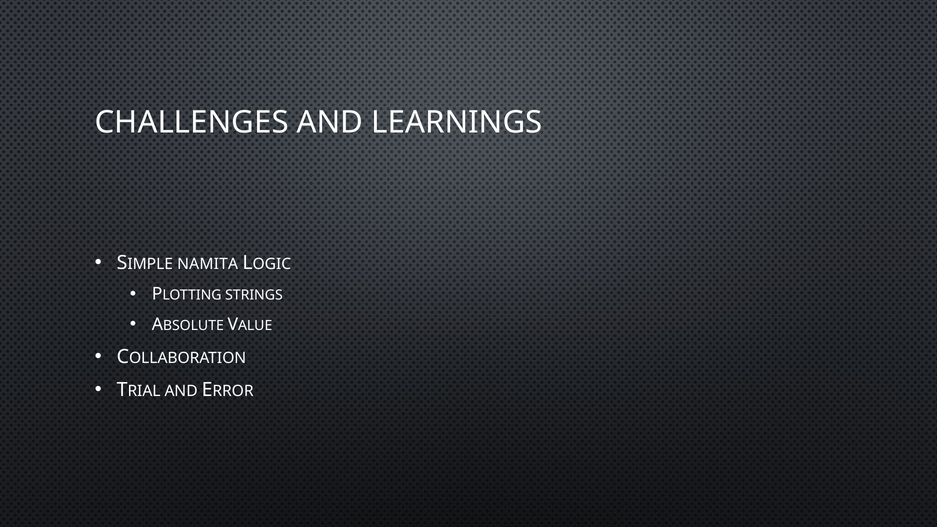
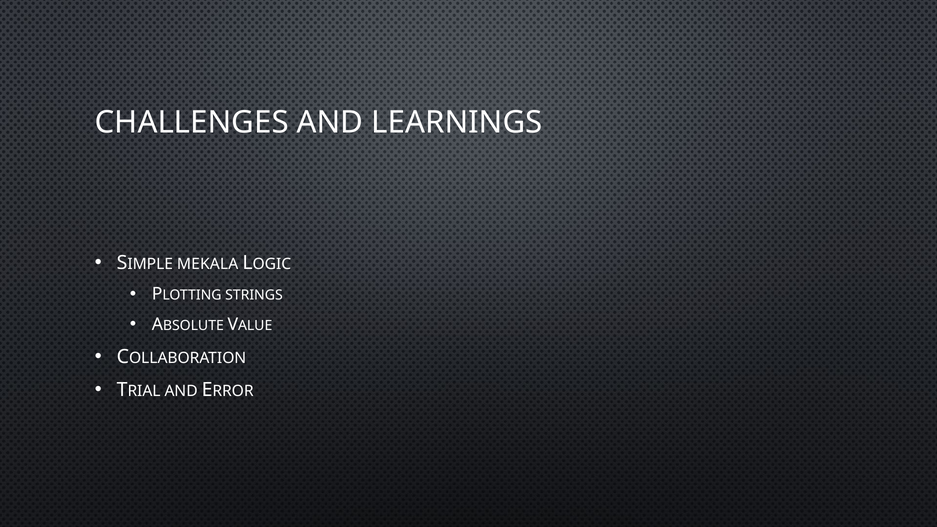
NAMITA: NAMITA -> MEKALA (208, 264)
